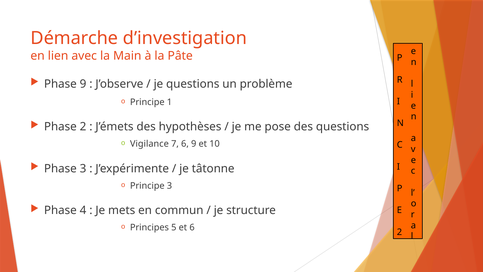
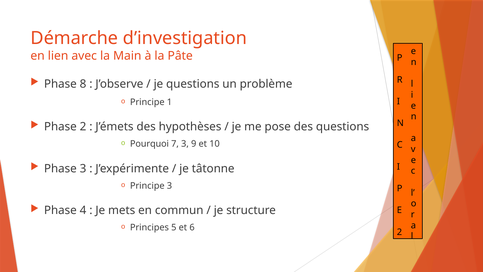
Phase 9: 9 -> 8 (83, 84)
Vigilance: Vigilance -> Pourquoi (149, 144)
7 6: 6 -> 3 (185, 144)
